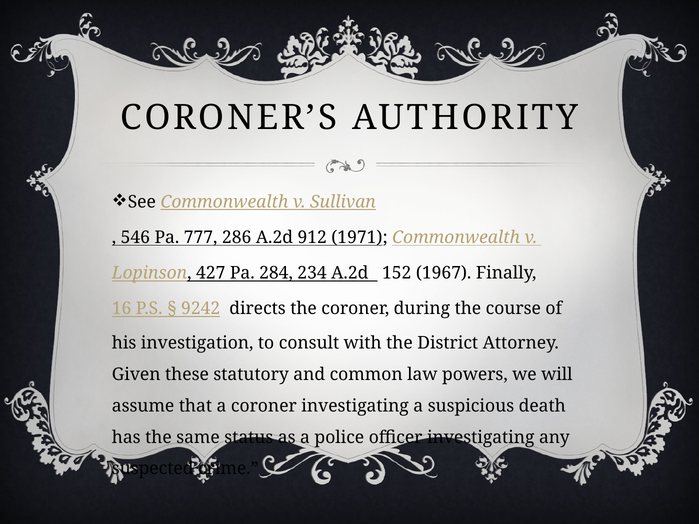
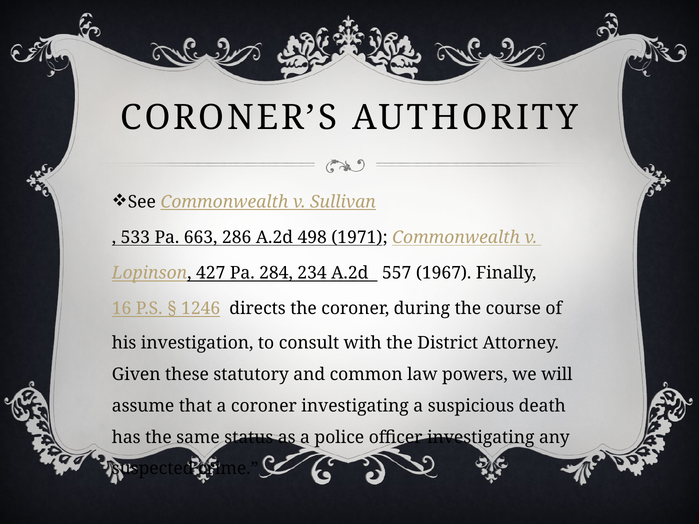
546: 546 -> 533 (135, 238)
777: 777 -> 663 (201, 238)
912: 912 -> 498 (312, 238)
152: 152 -> 557 (397, 273)
9242: 9242 -> 1246 (201, 309)
